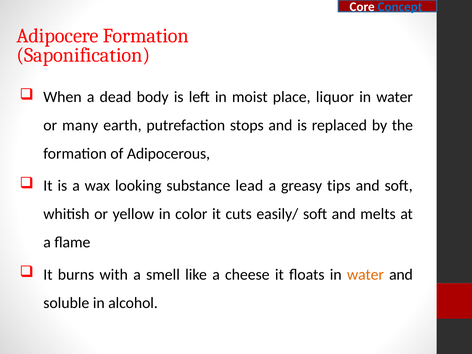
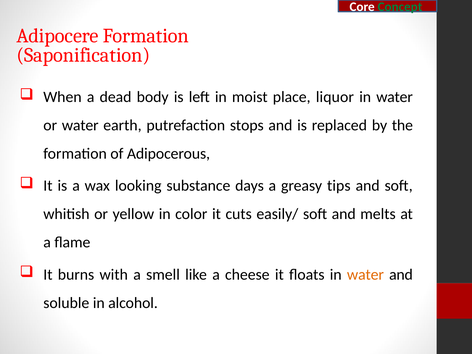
Concept colour: blue -> green (400, 7)
or many: many -> water (80, 125)
lead: lead -> days (250, 186)
